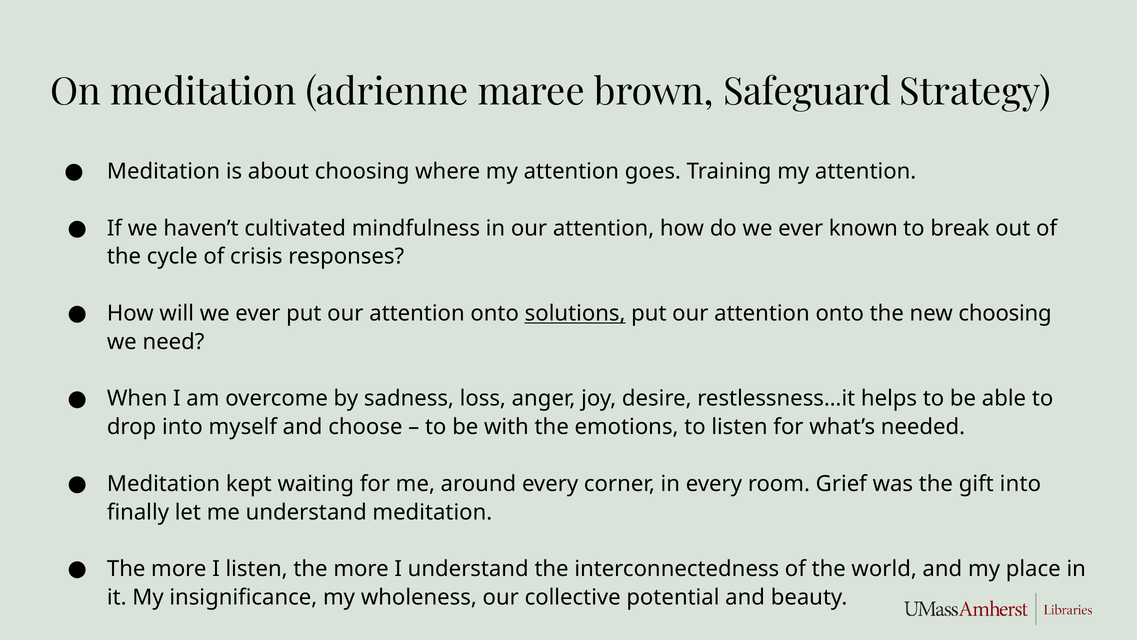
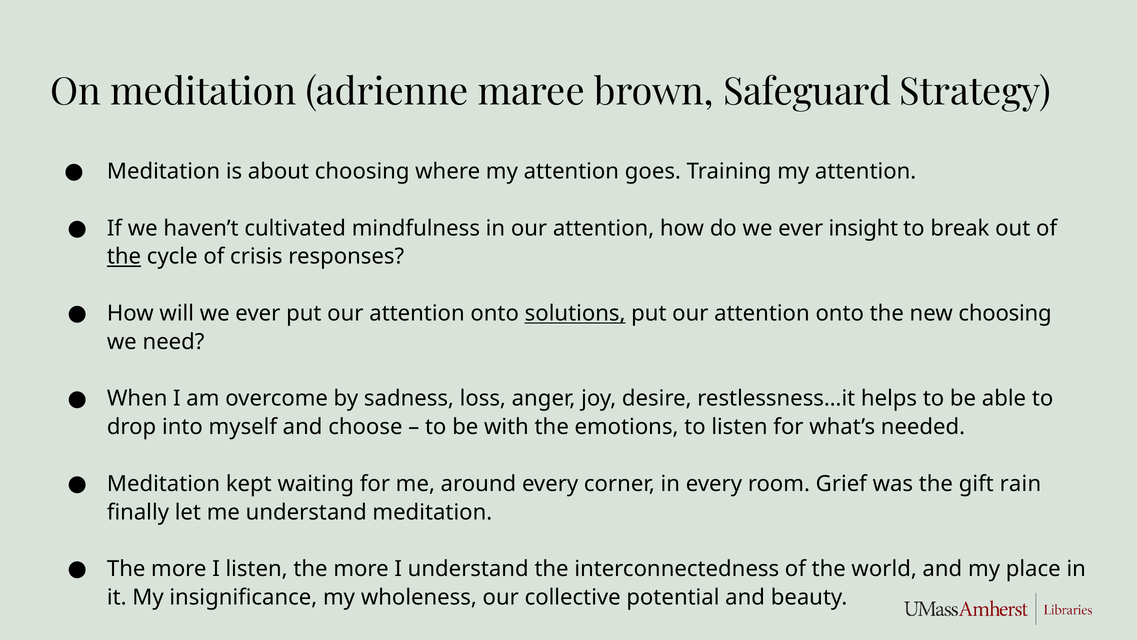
known: known -> insight (863, 228)
the underline: none -> present (124, 256)
gift into: into -> rain (1020, 483)
